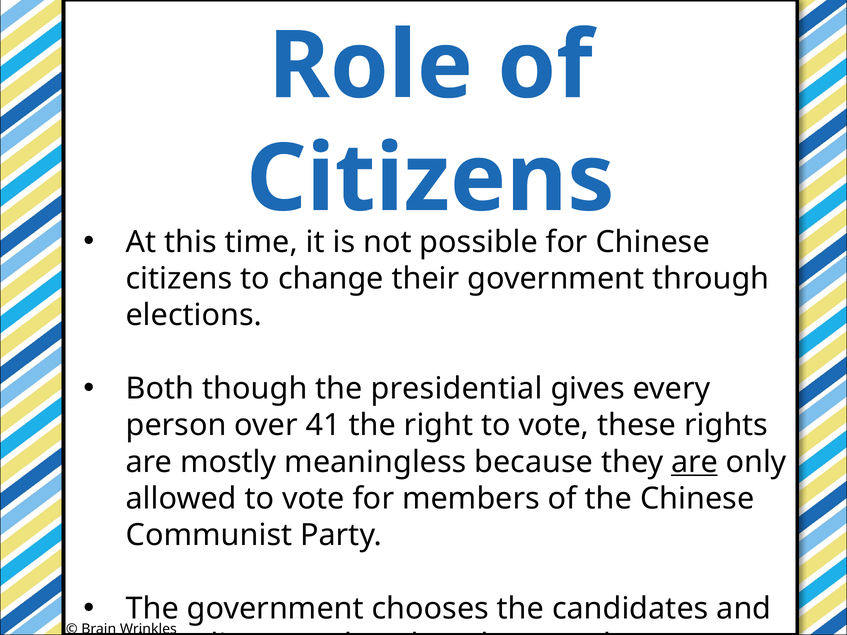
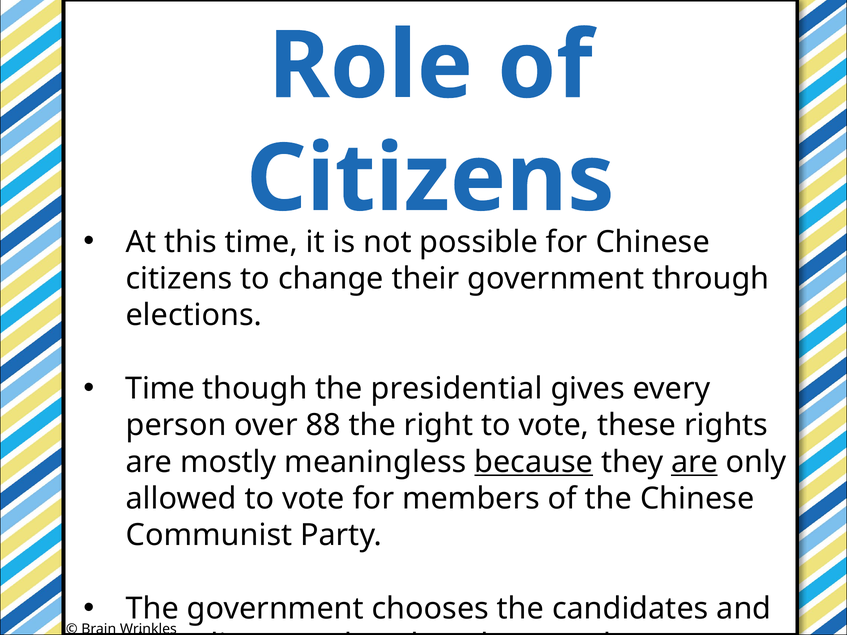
Both: Both -> Time (160, 389)
41: 41 -> 88 (323, 426)
because underline: none -> present (534, 462)
